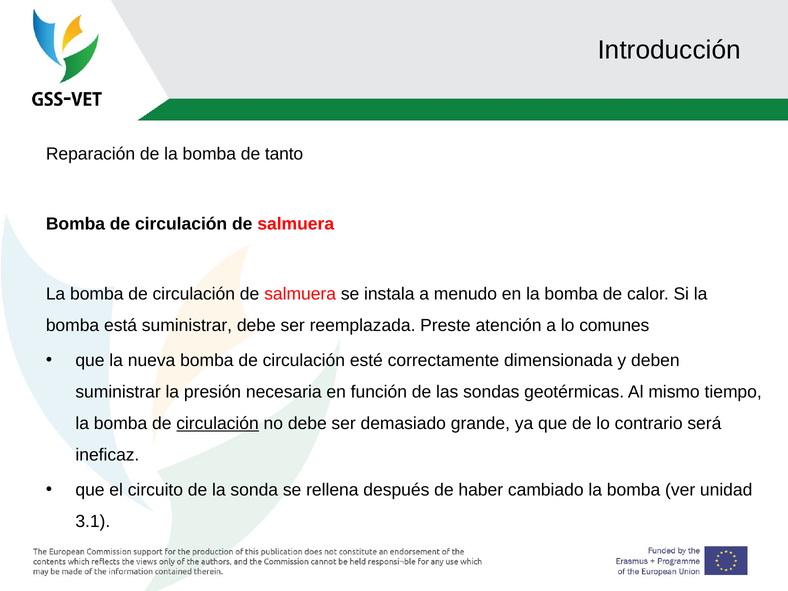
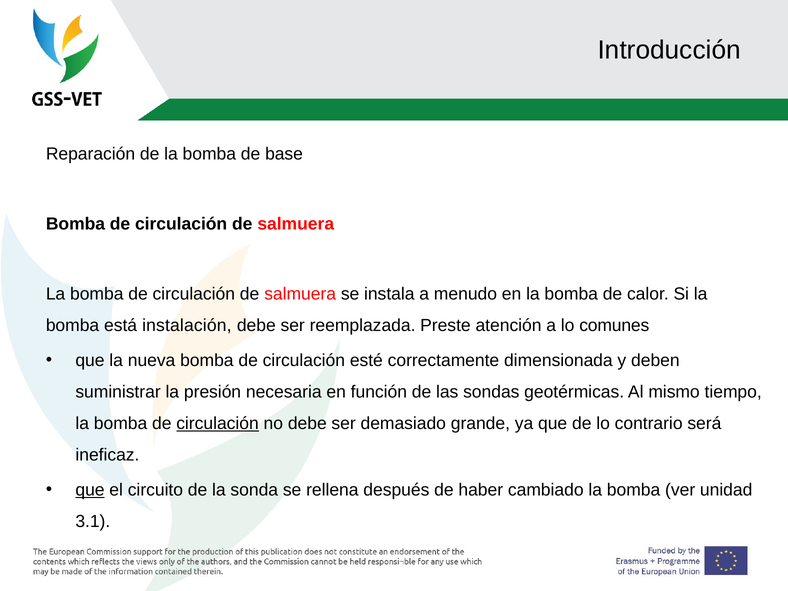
tanto: tanto -> base (284, 154)
está suministrar: suministrar -> instalación (187, 326)
que underline: none -> present (90, 490)
